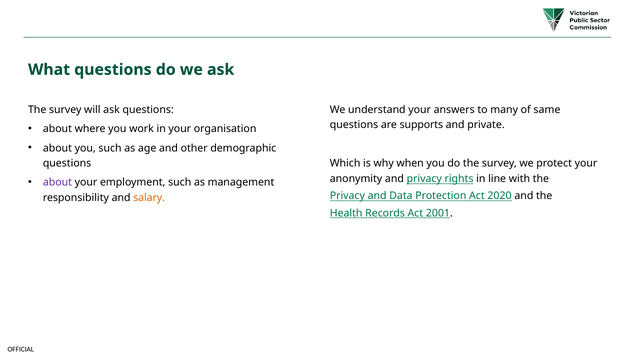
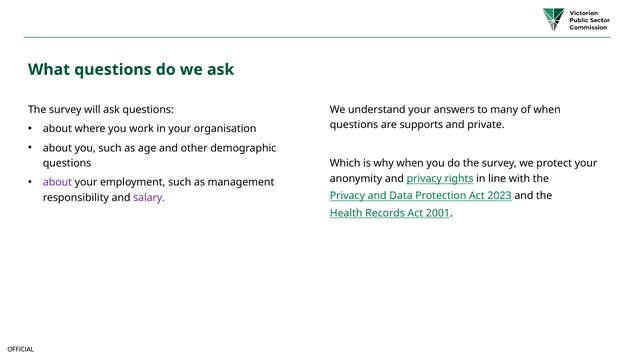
of same: same -> when (547, 110)
2020: 2020 -> 2023 (500, 196)
salary colour: orange -> purple (149, 198)
